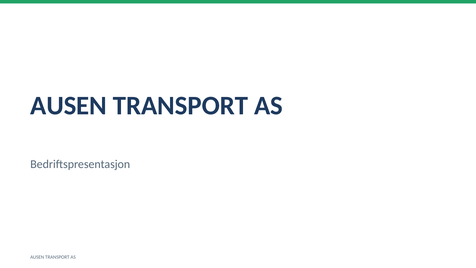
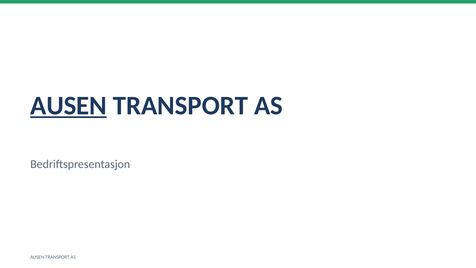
AUSEN underline: none -> present (69, 106)
